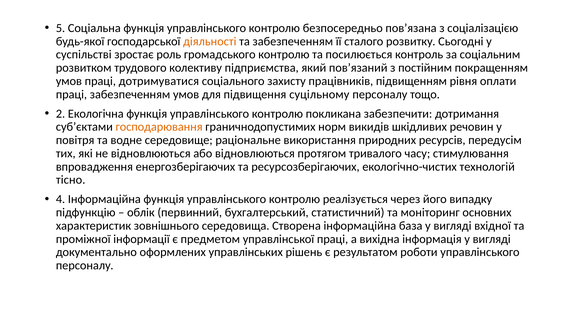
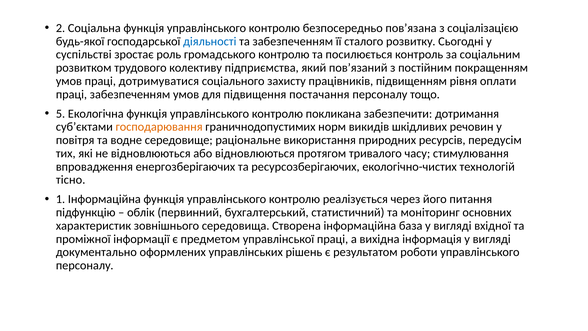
5: 5 -> 2 (60, 28)
діяльності colour: orange -> blue (210, 41)
суцільному: суцільному -> постачання (319, 94)
2: 2 -> 5 (60, 114)
4: 4 -> 1 (60, 199)
випадку: випадку -> питання (471, 199)
